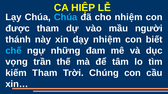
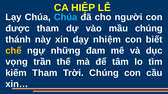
cho nhiệm: nhiệm -> người (129, 17)
mầu người: người -> chúng (149, 28)
chế colour: light blue -> yellow (13, 51)
